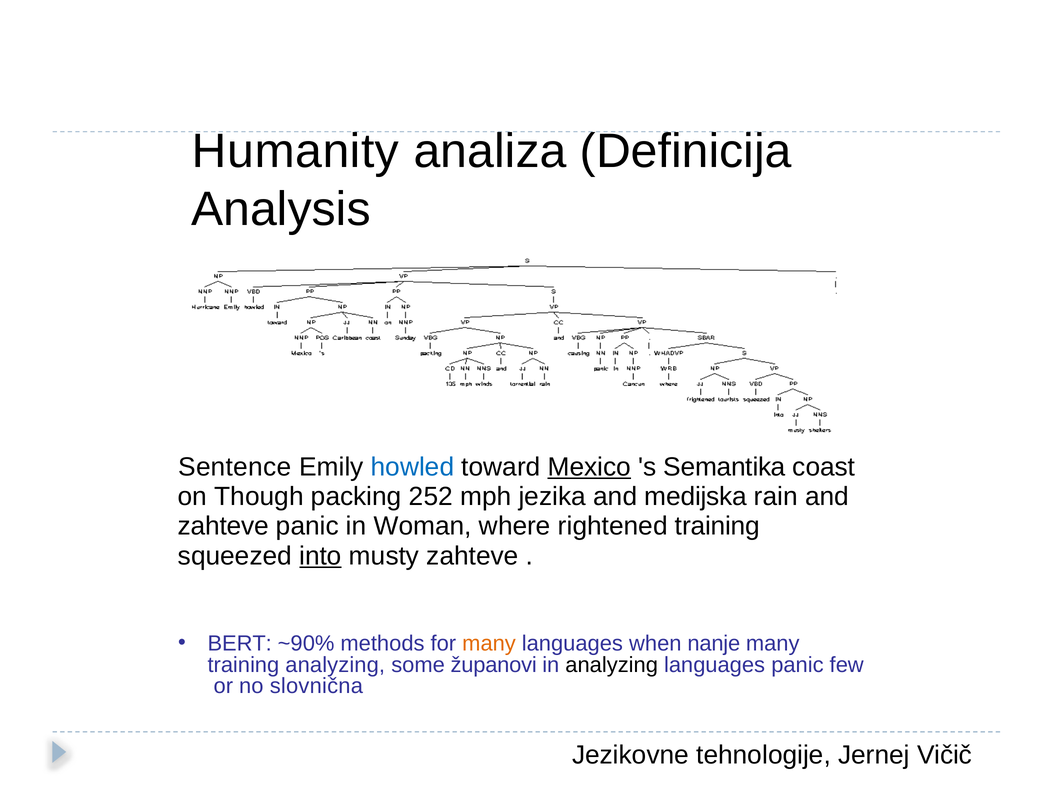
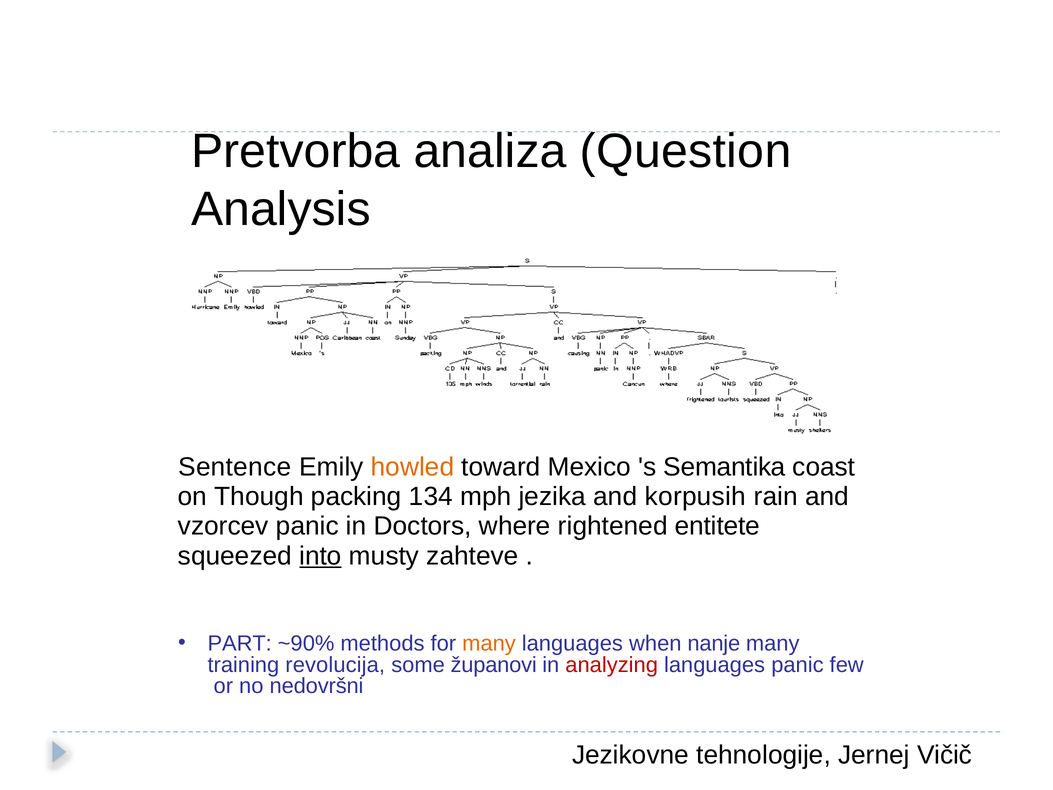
Humanity: Humanity -> Pretvorba (296, 151)
Definicija: Definicija -> Question (686, 151)
howled colour: blue -> orange (413, 467)
Mexico underline: present -> none (589, 467)
252: 252 -> 134 (431, 496)
medijska: medijska -> korpusih (695, 496)
zahteve: zahteve -> vzorcev (223, 526)
Woman: Woman -> Doctors (423, 526)
rightened training: training -> entitete (717, 526)
BERT: BERT -> PART (240, 643)
training analyzing: analyzing -> revolucija (335, 665)
analyzing colour: black -> red (612, 665)
slovnična: slovnična -> nedovršni (317, 686)
